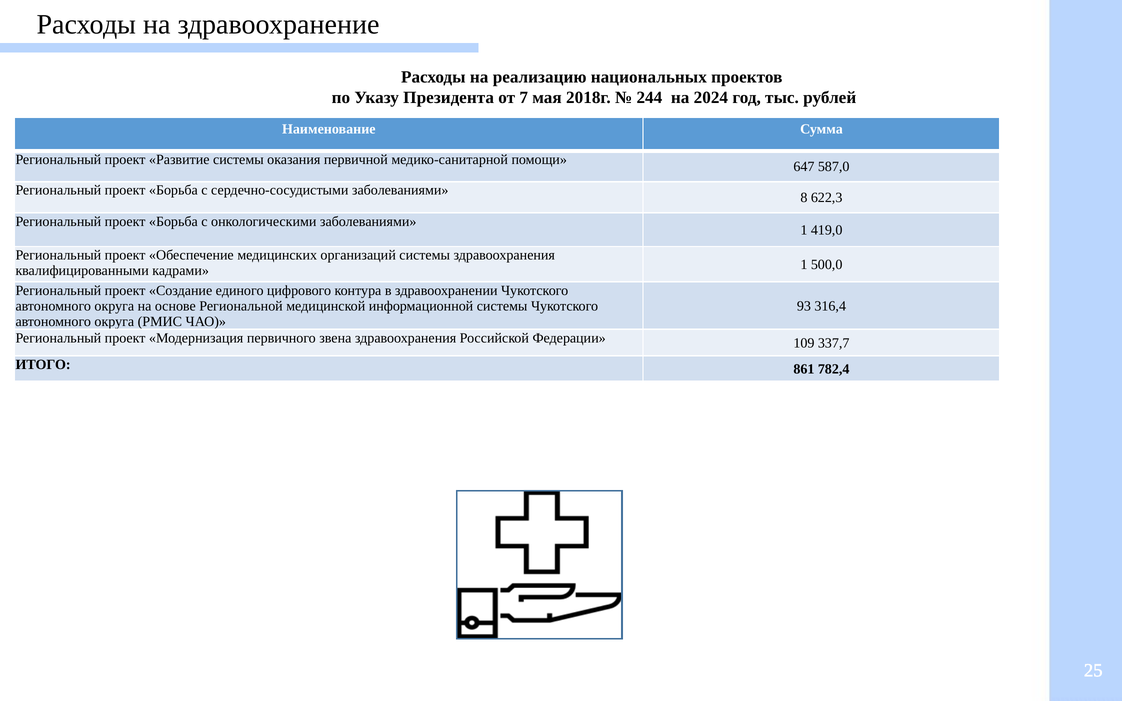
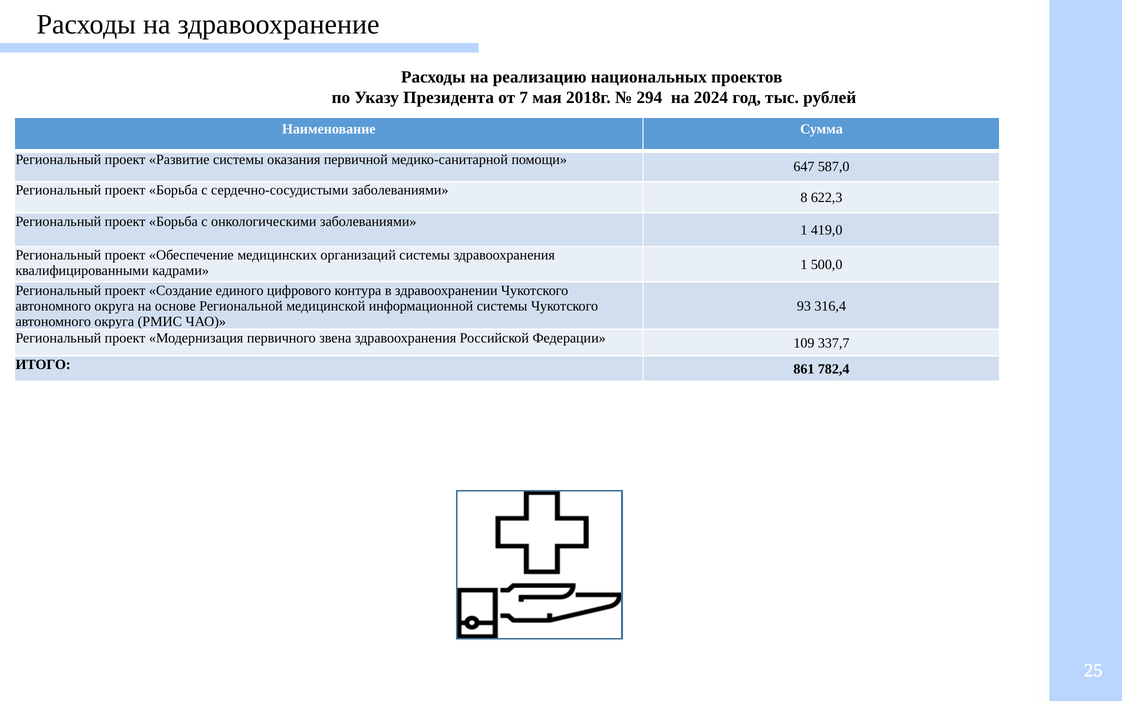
244: 244 -> 294 (649, 98)
